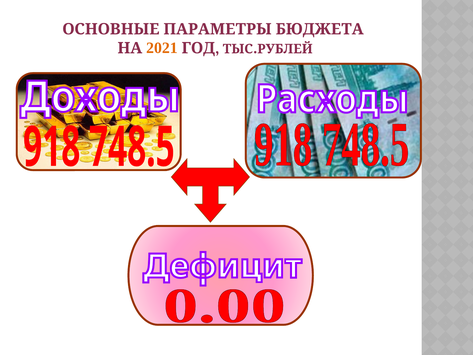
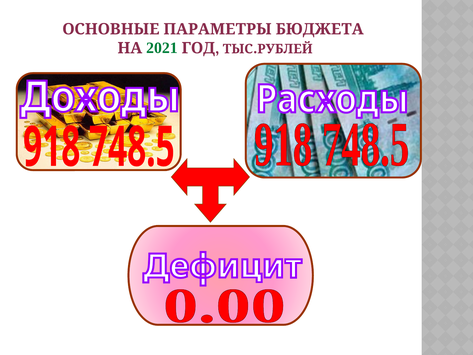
2021 colour: orange -> green (162, 48)
